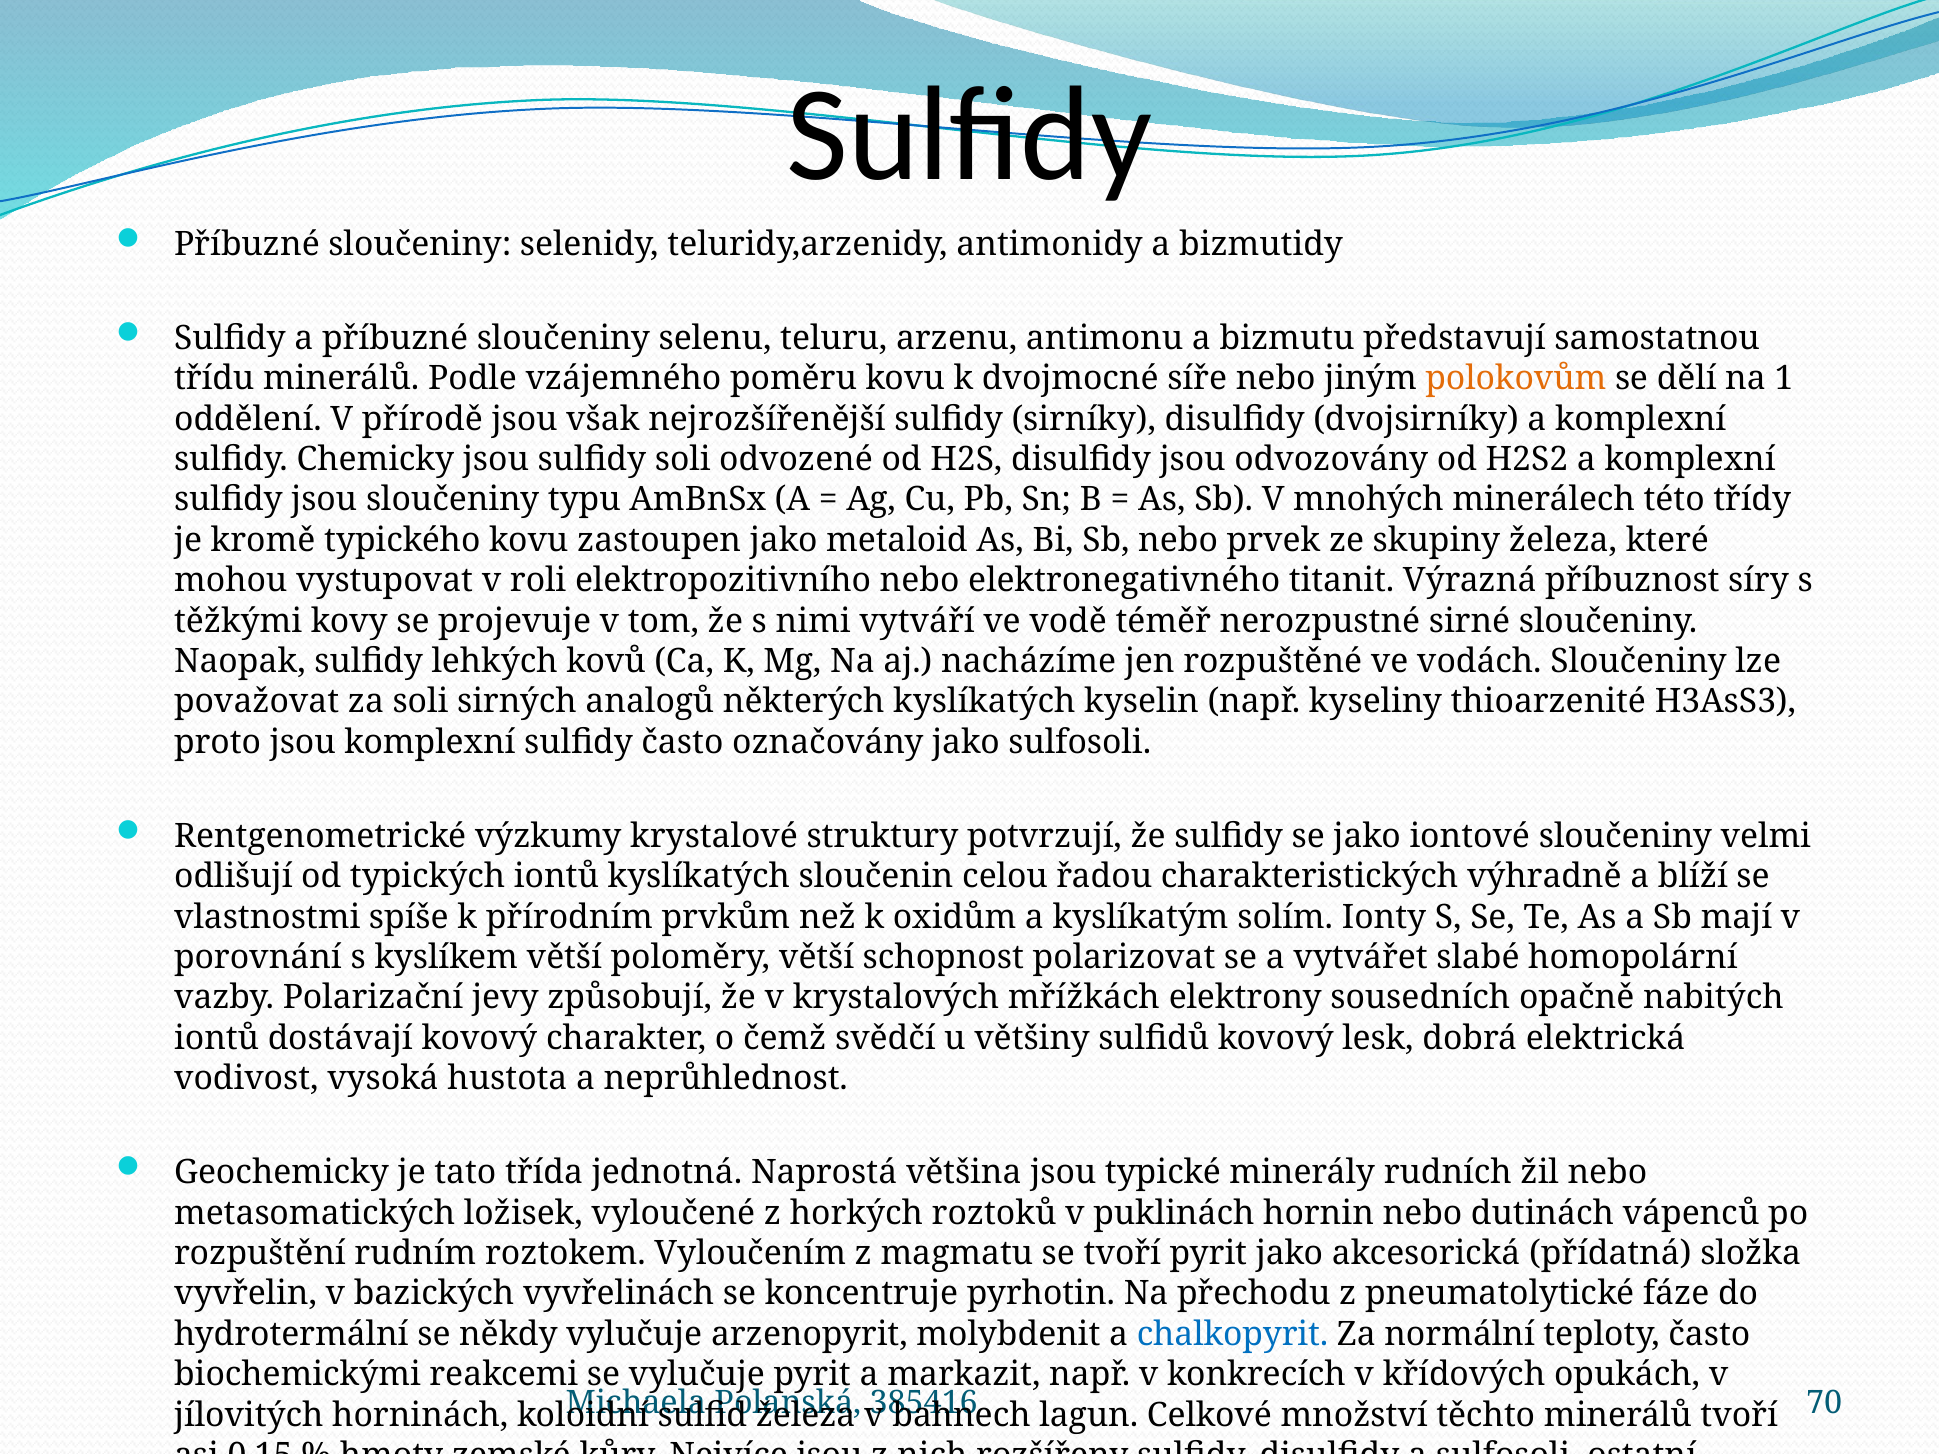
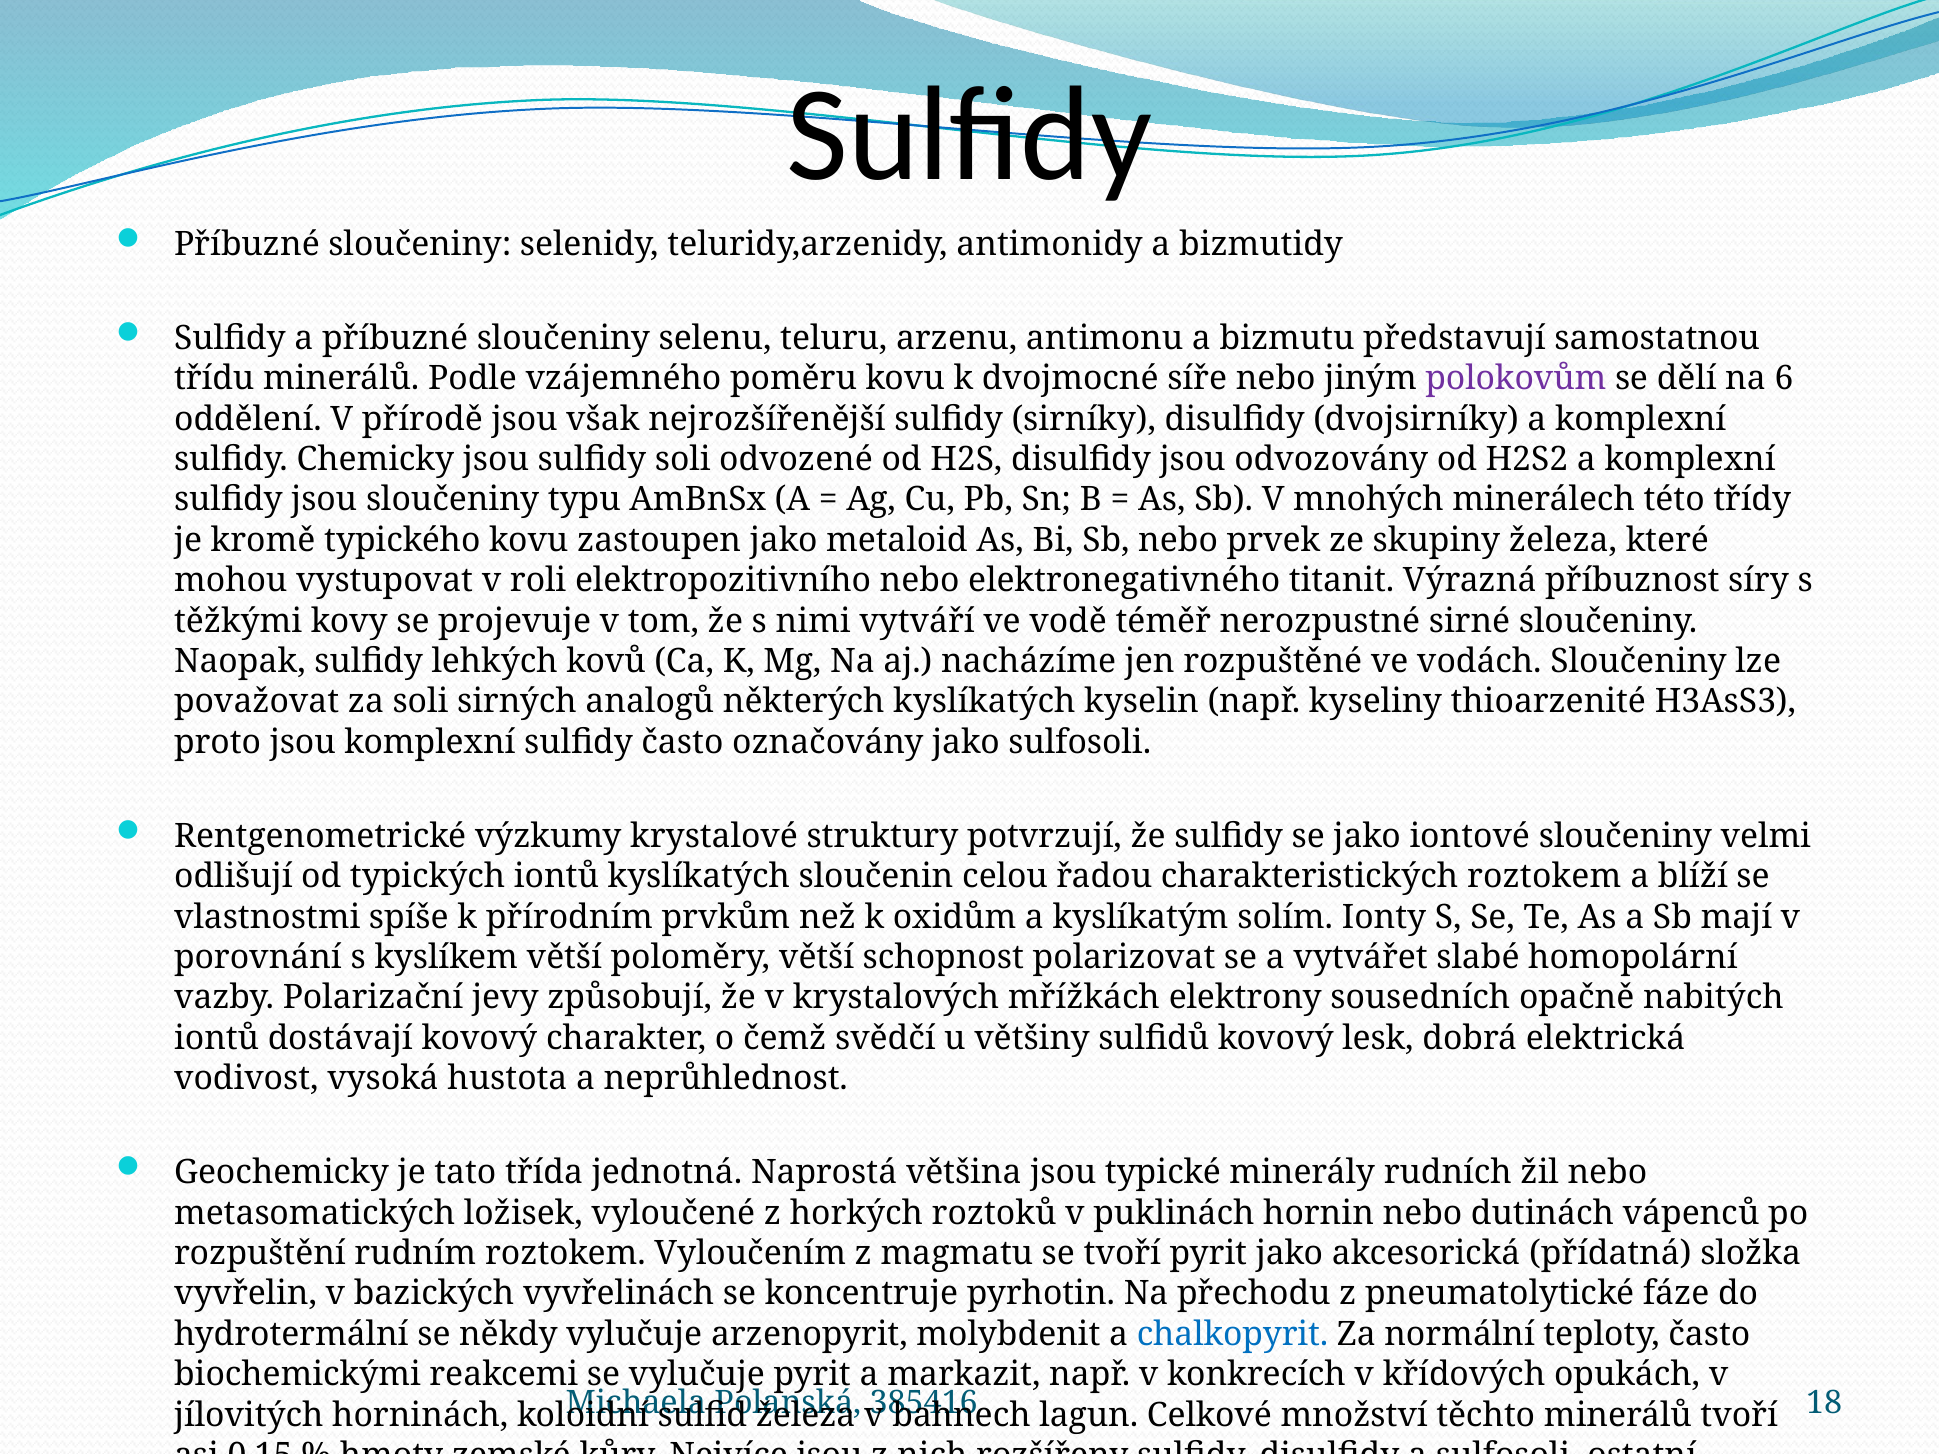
polokovům colour: orange -> purple (1516, 379)
1: 1 -> 6 (1784, 379)
charakteristických výhradně: výhradně -> roztokem (1544, 877)
70: 70 -> 18 (1824, 1403)
